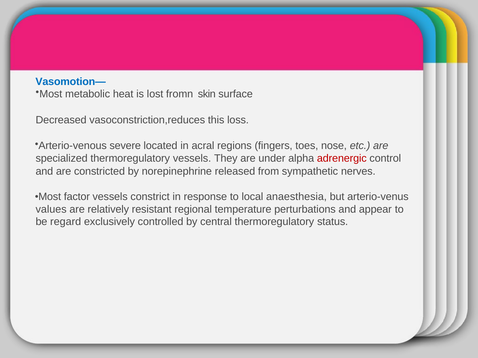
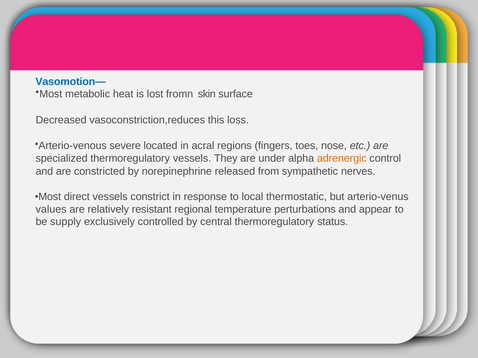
adrenergic colour: red -> orange (342, 159)
factor: factor -> direct (77, 197)
anaesthesia: anaesthesia -> thermostatic (296, 197)
regard: regard -> supply (66, 222)
